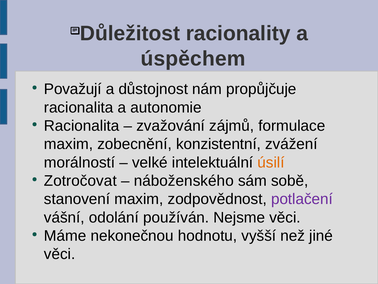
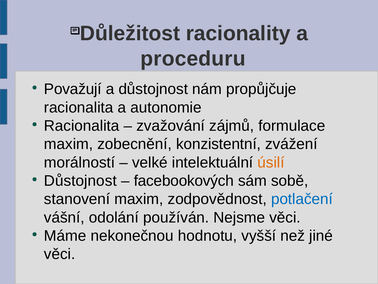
úspěchem: úspěchem -> proceduru (193, 59)
Zotročovat: Zotročovat -> Důstojnost (80, 180)
náboženského: náboženského -> facebookových (184, 180)
potlačení colour: purple -> blue (302, 199)
